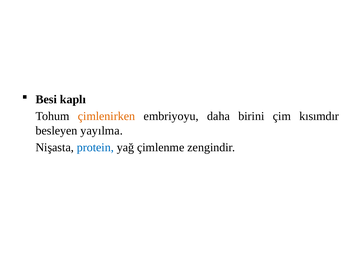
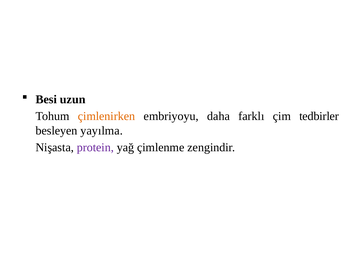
kaplı: kaplı -> uzun (73, 99)
birini: birini -> farklı (251, 116)
kısımdır: kısımdır -> tedbirler (319, 116)
protein colour: blue -> purple (95, 147)
